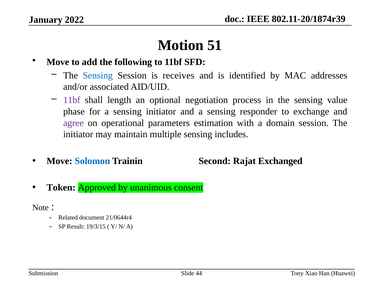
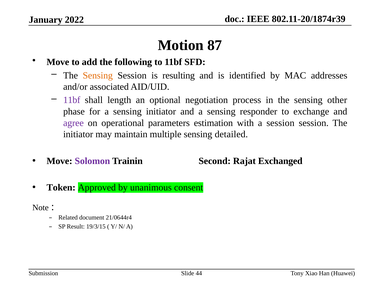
51: 51 -> 87 (215, 45)
Sensing colour: blue -> orange (98, 75)
receives: receives -> resulting (179, 75)
value: value -> other (337, 100)
a domain: domain -> session (280, 123)
includes: includes -> detailed (231, 134)
Solomon colour: blue -> purple (92, 161)
